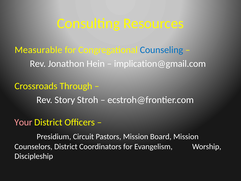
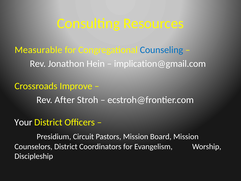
Through: Through -> Improve (76, 86)
Story: Story -> After (65, 100)
Your colour: pink -> white (23, 122)
